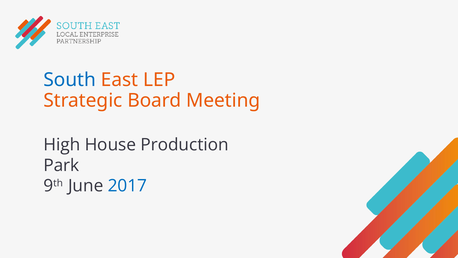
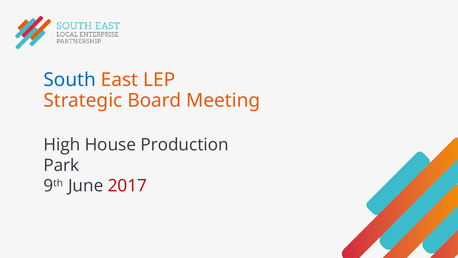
2017 colour: blue -> red (127, 186)
